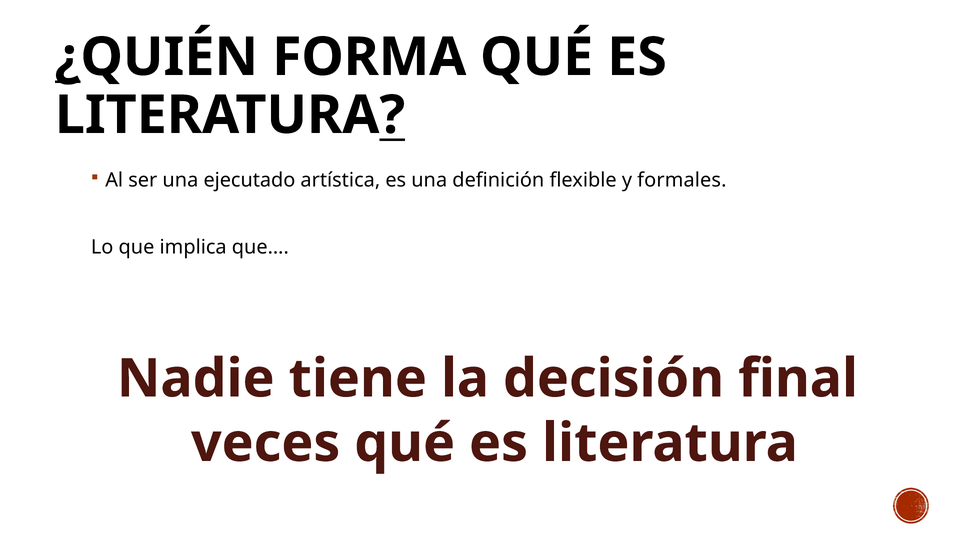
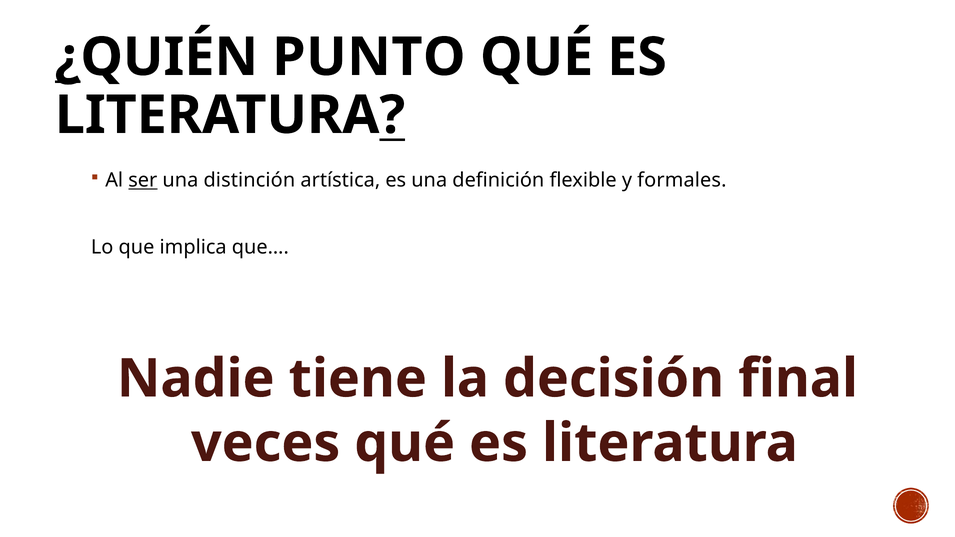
FORMA: FORMA -> PUNTO (369, 57)
ser underline: none -> present (143, 180)
ejecutado: ejecutado -> distinción (249, 180)
